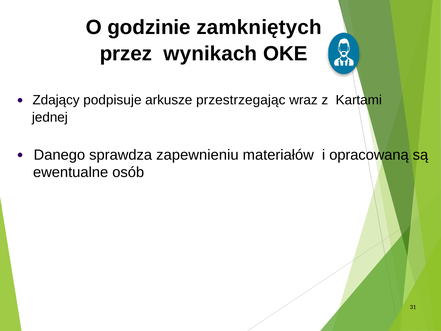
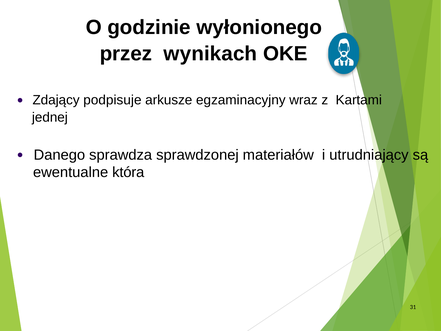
zamkniętych: zamkniętych -> wyłonionego (259, 27)
przestrzegając: przestrzegając -> egzaminacyjny (241, 100)
zapewnieniu: zapewnieniu -> sprawdzonej (197, 155)
opracowaną: opracowaną -> utrudniający (369, 155)
osób: osób -> która (128, 172)
